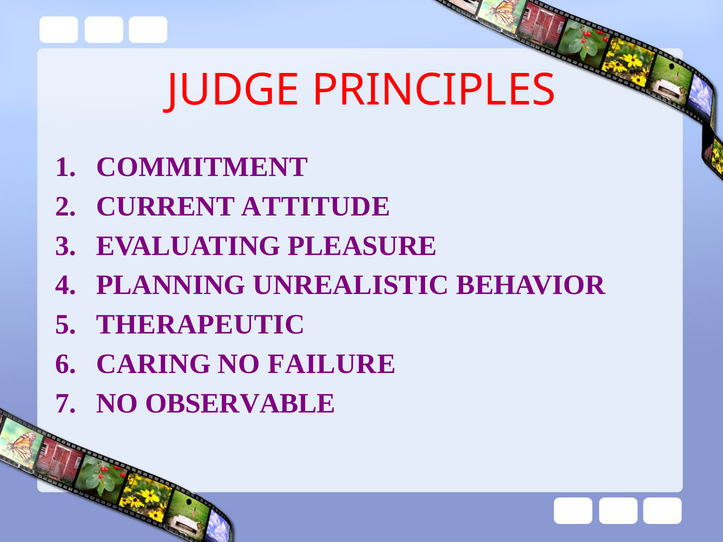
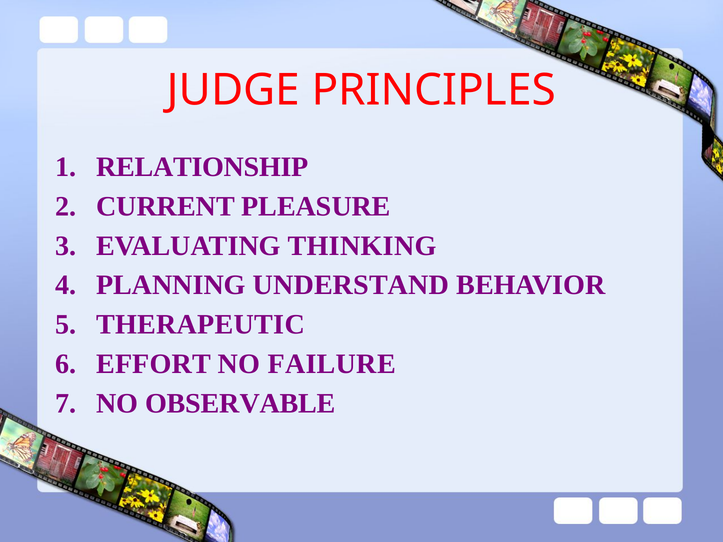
COMMITMENT: COMMITMENT -> RELATIONSHIP (202, 167)
ATTITUDE: ATTITUDE -> PLEASURE (316, 206)
PLEASURE: PLEASURE -> THINKING (362, 246)
UNREALISTIC: UNREALISTIC -> UNDERSTAND (351, 285)
CARING: CARING -> EFFORT (154, 364)
